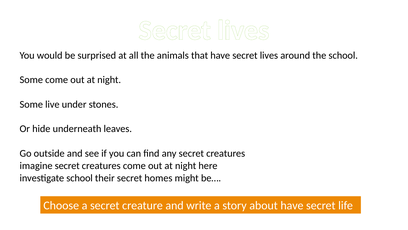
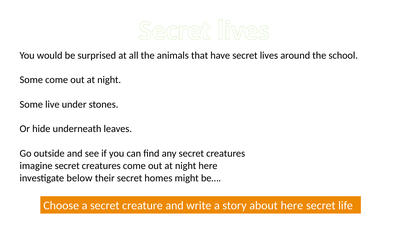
investigate school: school -> below (79, 178)
about have: have -> here (292, 205)
